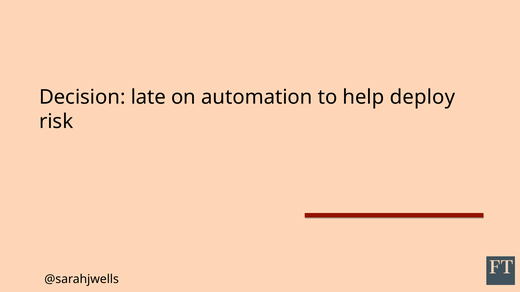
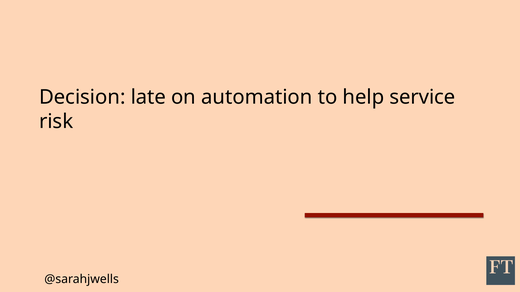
deploy: deploy -> service (423, 97)
